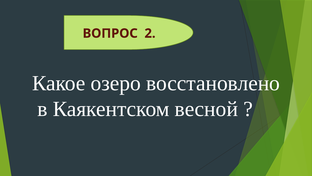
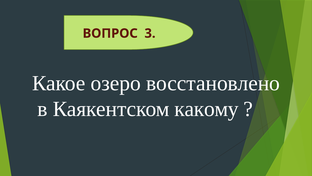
2: 2 -> 3 (150, 33)
весной: весной -> какому (207, 109)
